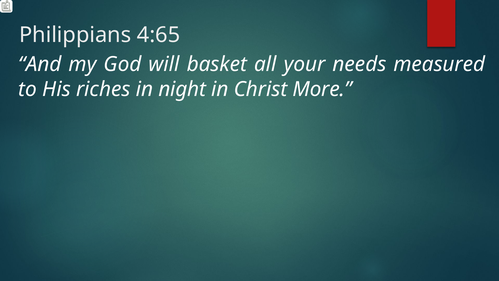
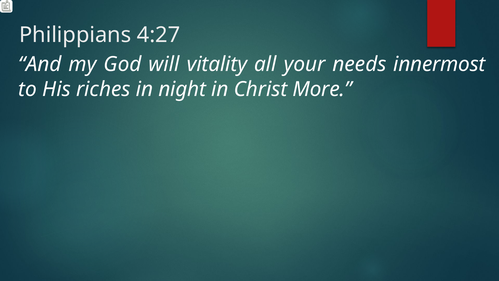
4:65: 4:65 -> 4:27 (159, 35)
basket: basket -> vitality (217, 64)
measured: measured -> innermost (439, 64)
